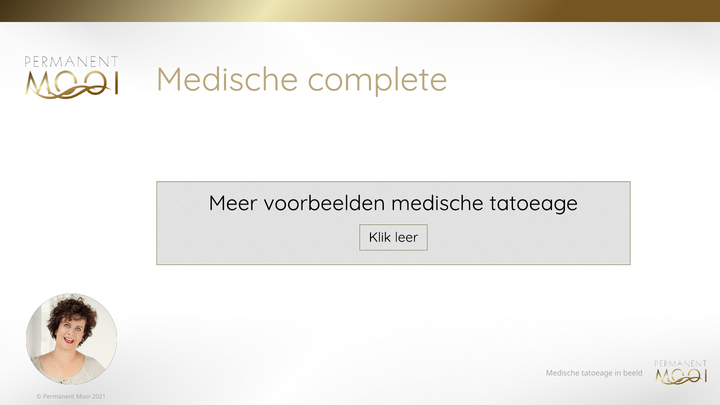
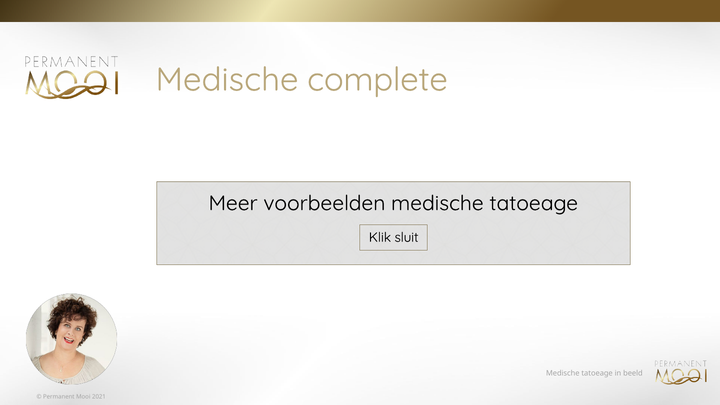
leer: leer -> sluit (407, 237)
